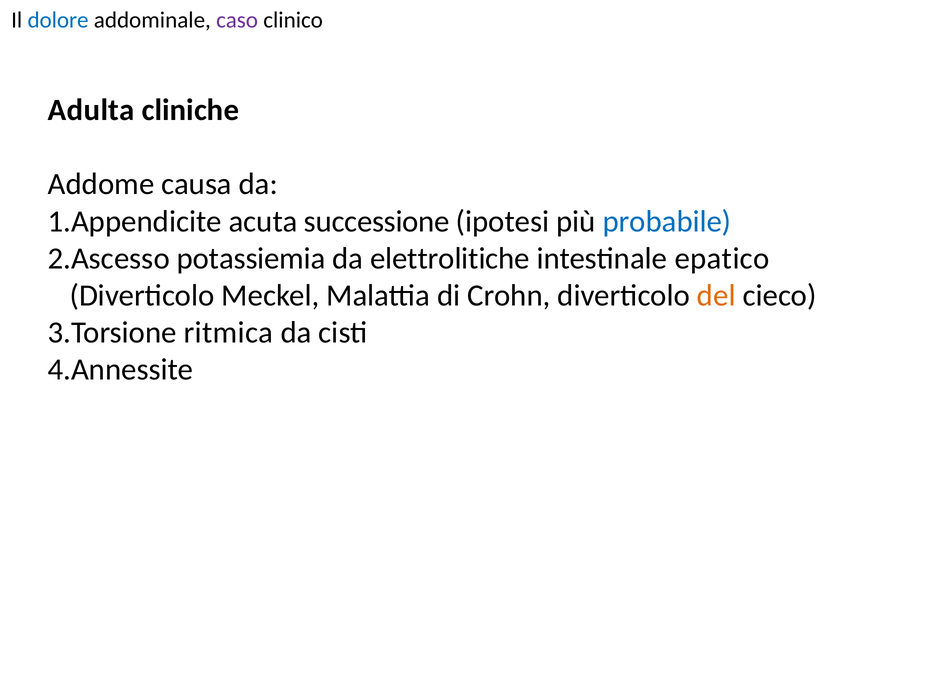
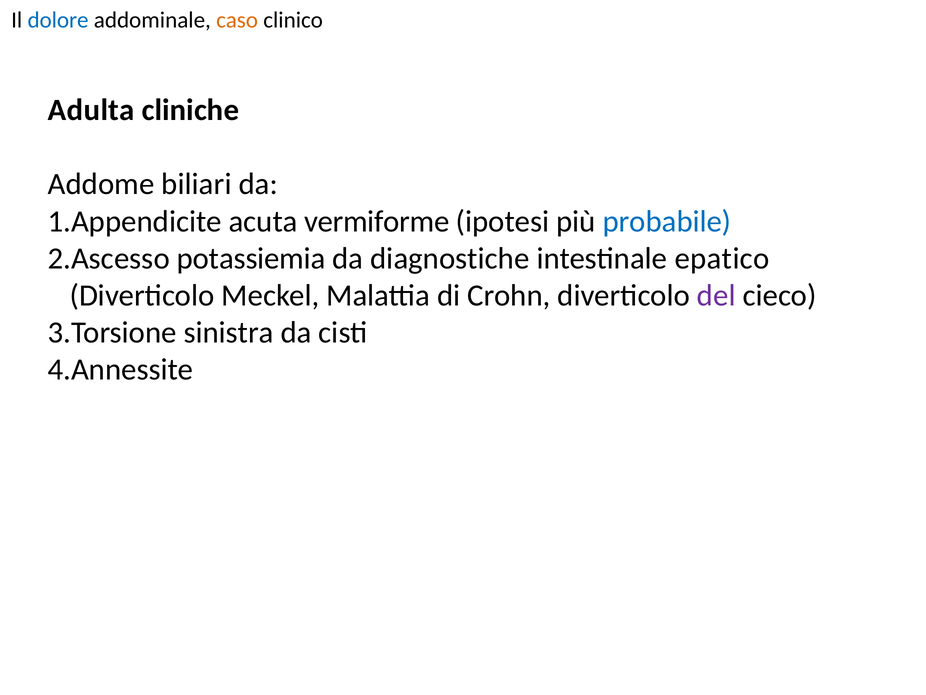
caso colour: purple -> orange (237, 20)
causa: causa -> biliari (196, 184)
successione: successione -> vermiforme (377, 221)
elettrolitiche: elettrolitiche -> diagnostiche (450, 258)
del colour: orange -> purple (716, 295)
ritmica: ritmica -> sinistra (229, 332)
